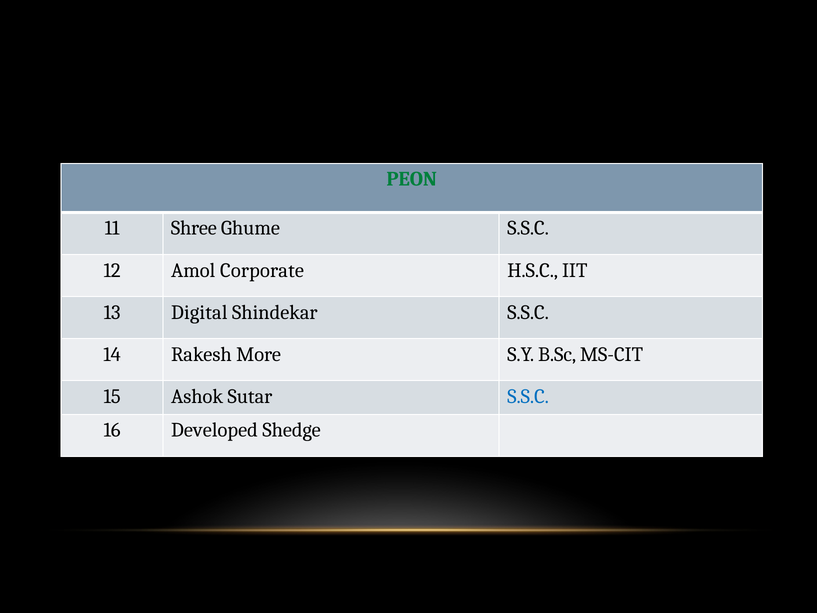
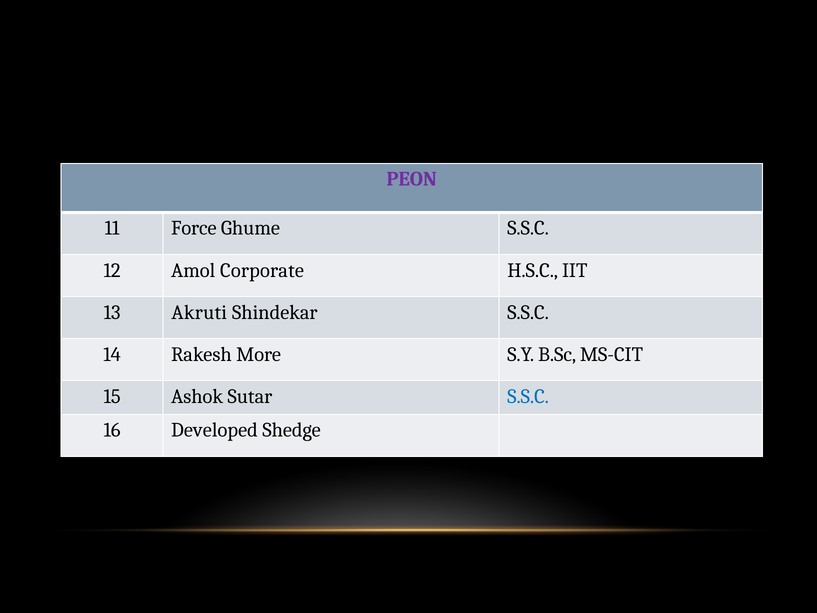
PEON colour: green -> purple (412, 179)
Shree: Shree -> Force (194, 228)
Digital: Digital -> Akruti (199, 312)
